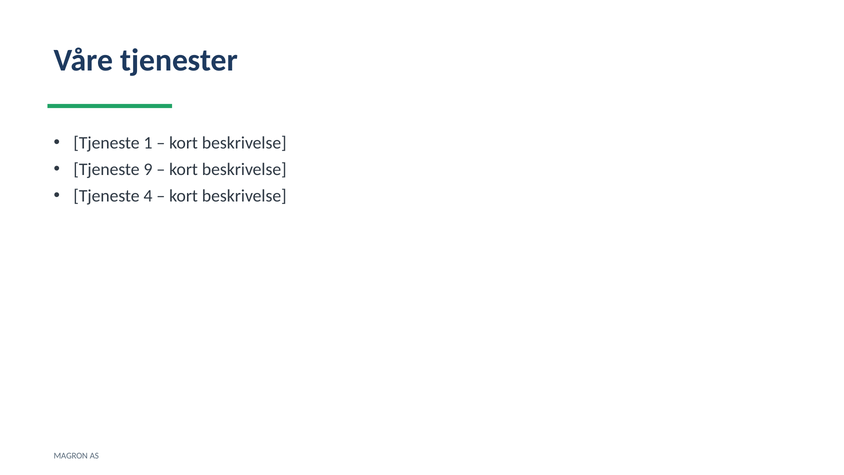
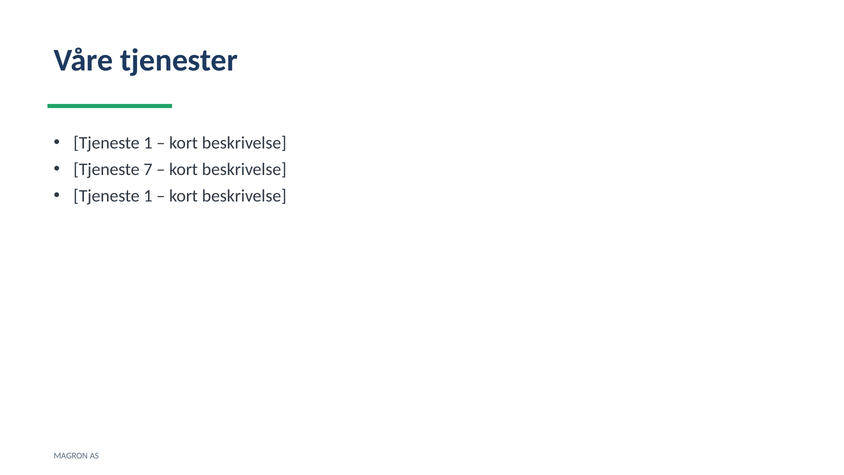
9: 9 -> 7 (148, 169)
4: 4 -> 1 (148, 196)
